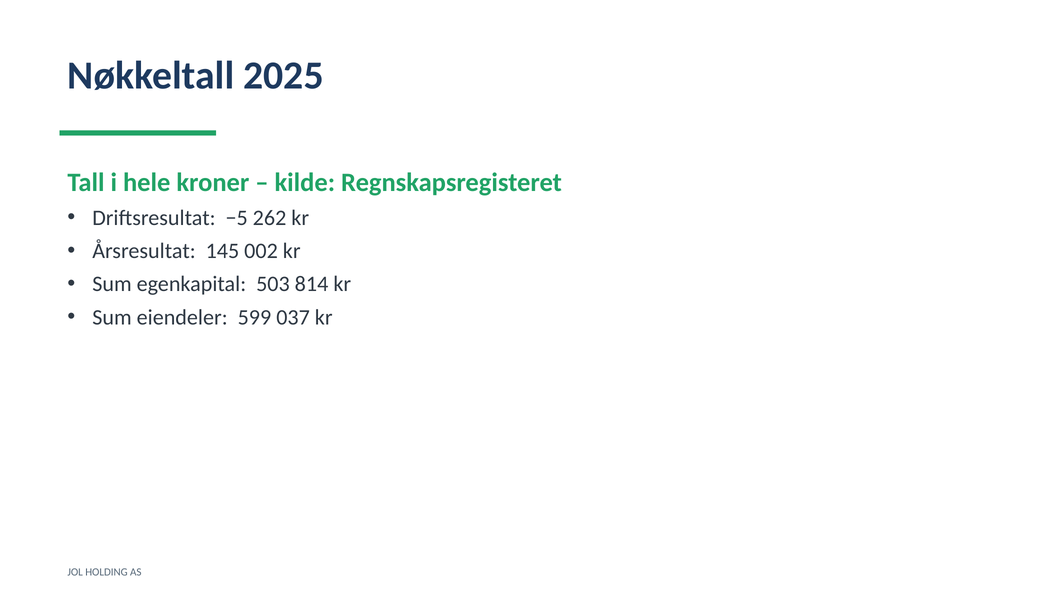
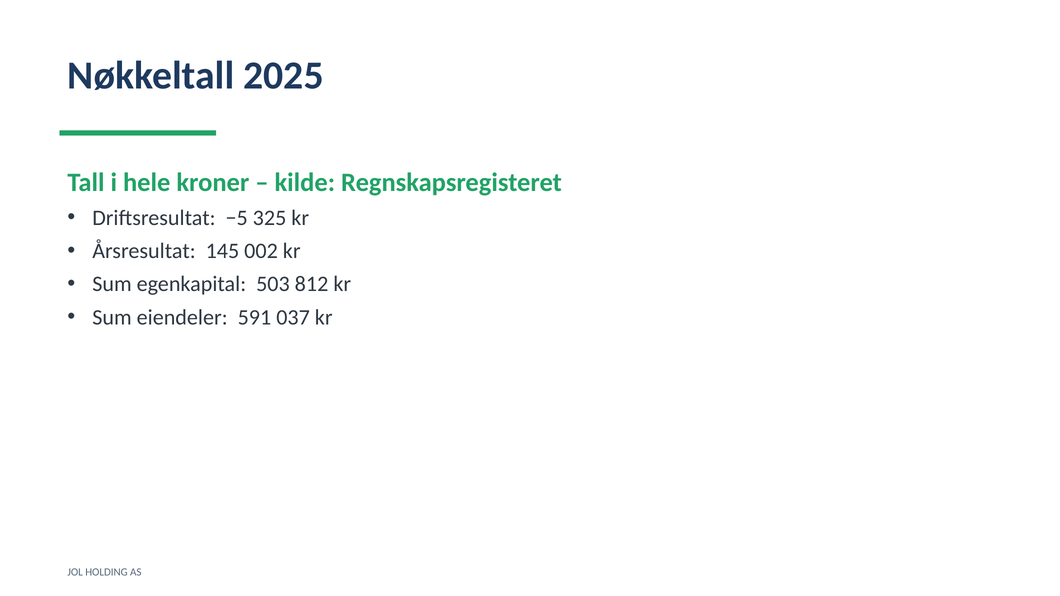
262: 262 -> 325 (270, 218)
814: 814 -> 812 (312, 284)
599: 599 -> 591 (254, 317)
